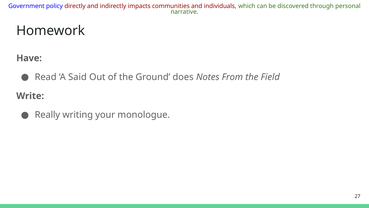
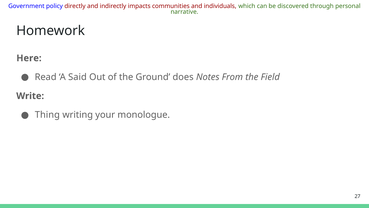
Have: Have -> Here (29, 58)
Really: Really -> Thing (47, 115)
